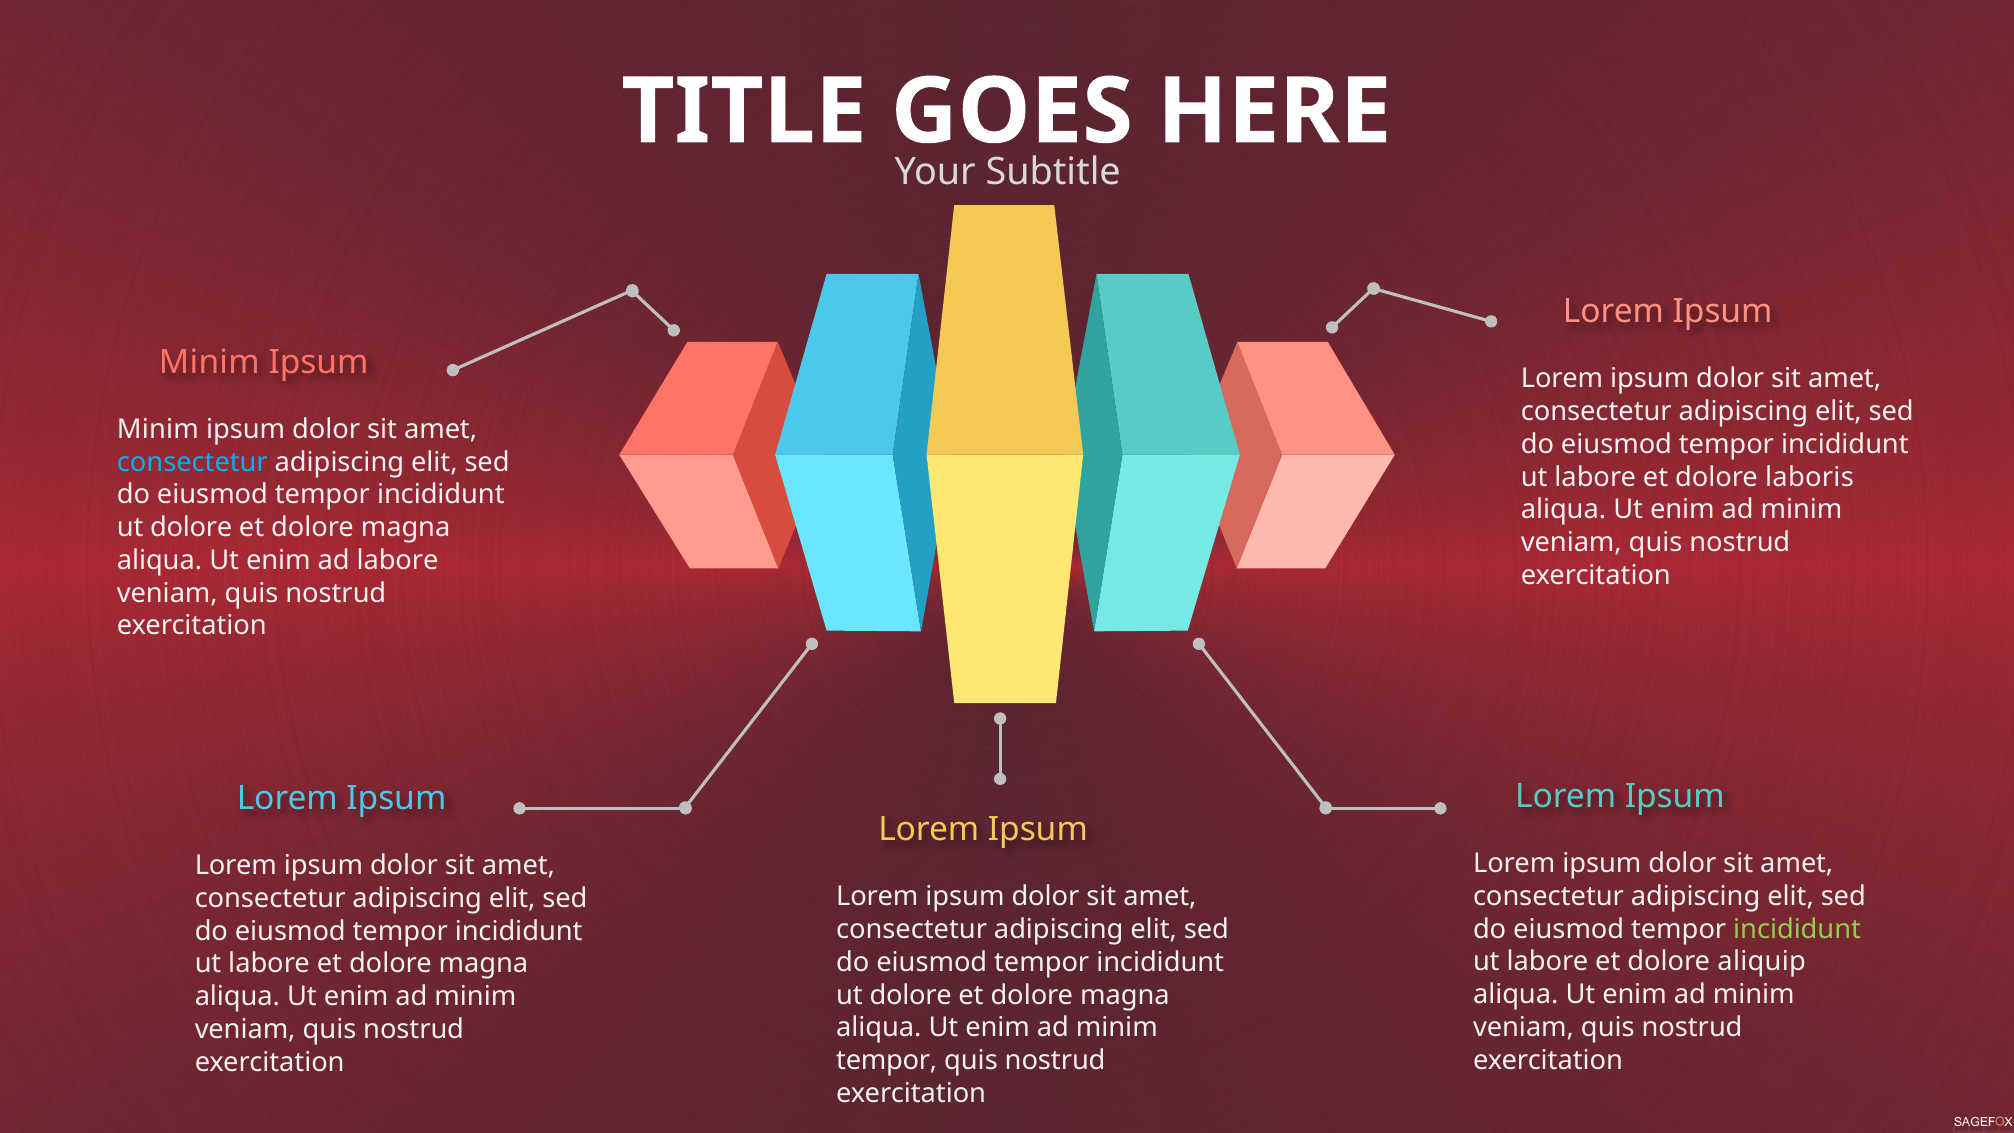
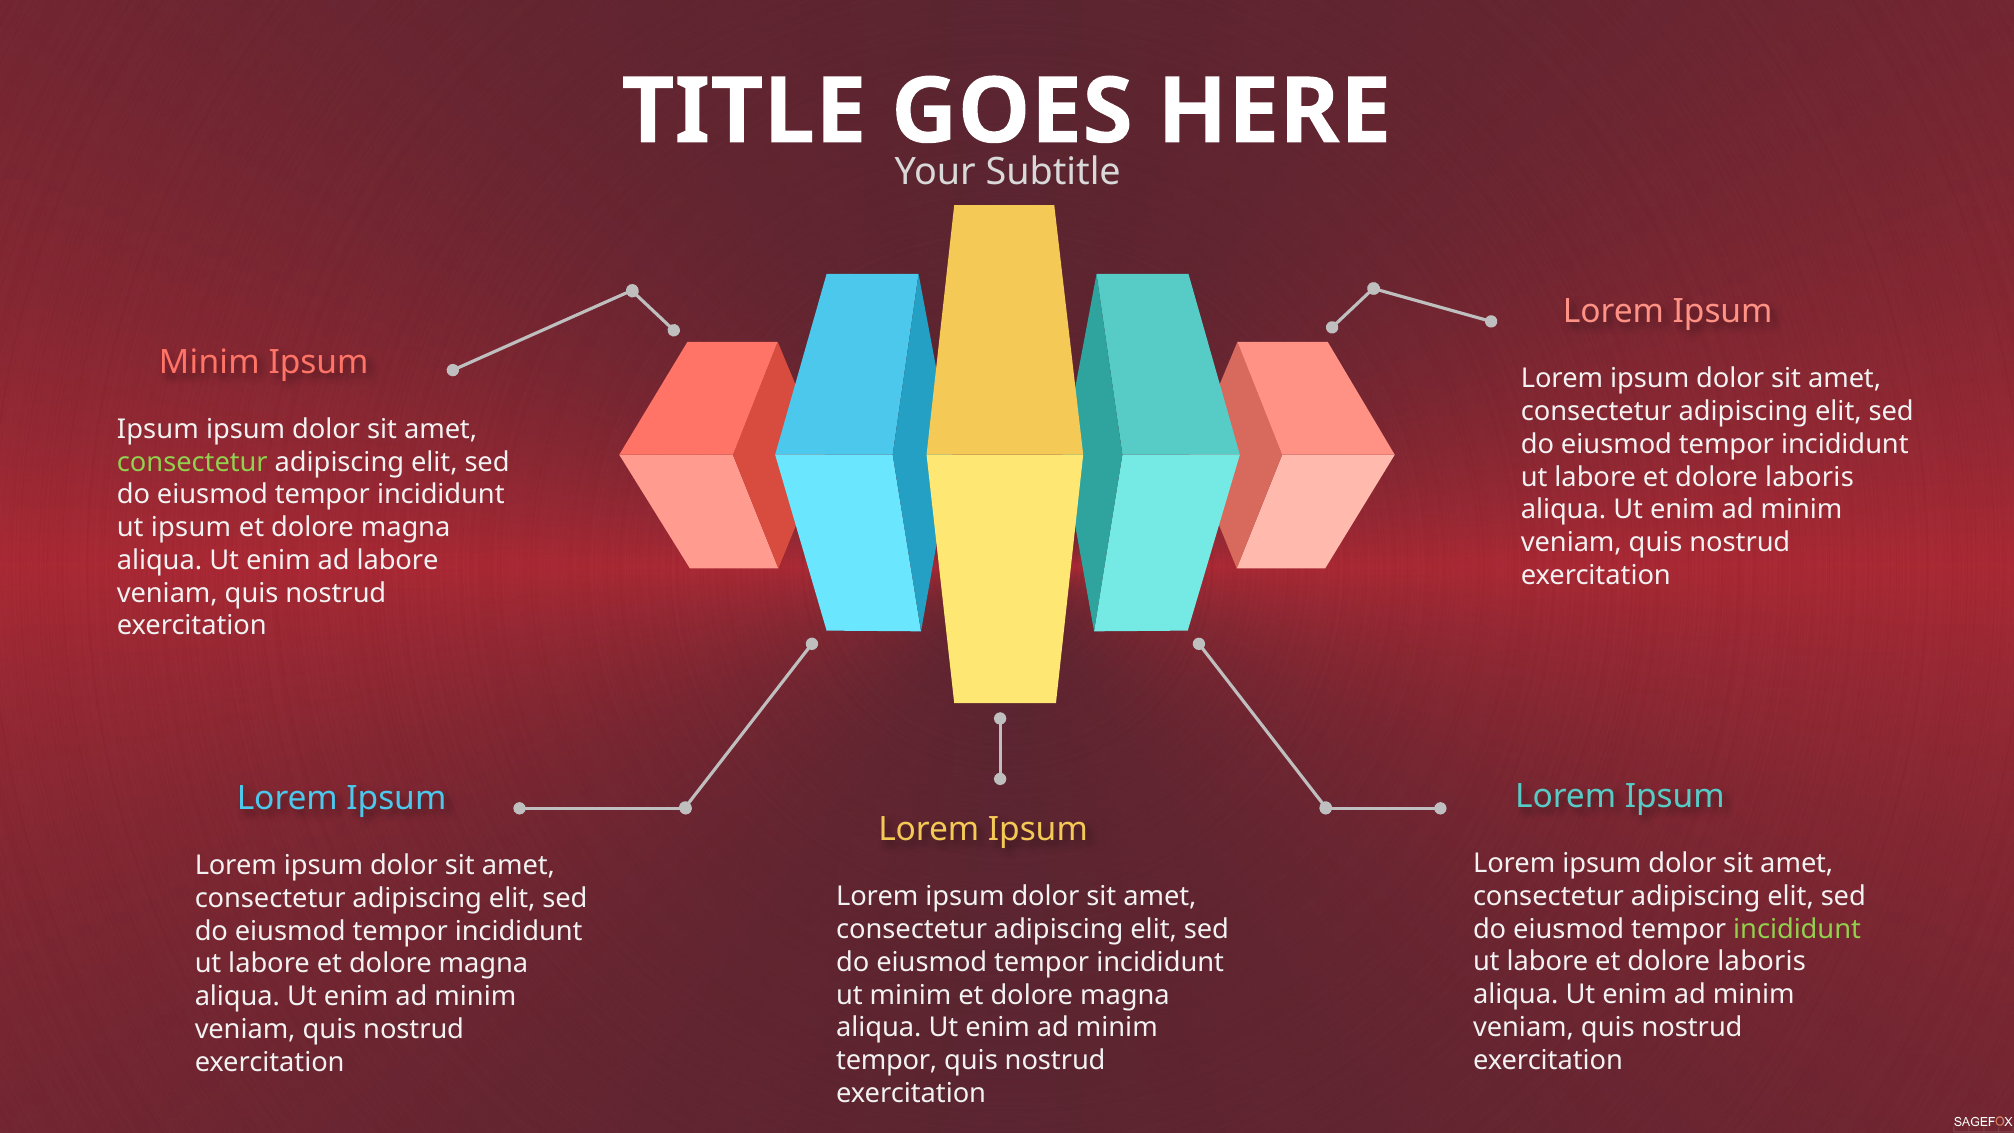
Minim: Minim -> Ipsum (158, 429)
consectetur colour: light blue -> light green (192, 462)
dolore: dolore -> ipsum (191, 528)
aliquip: aliquip -> laboris (1762, 962)
dolore: dolore -> minim (911, 995)
